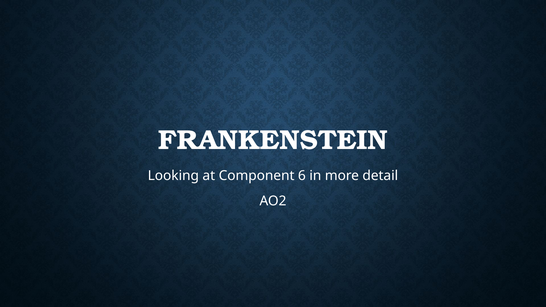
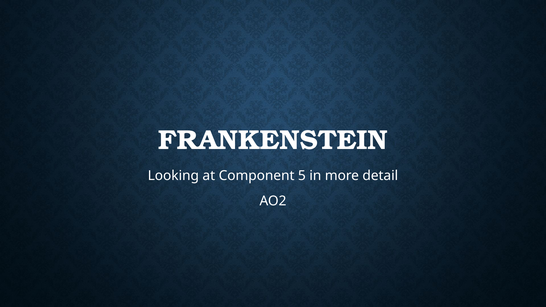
6: 6 -> 5 (302, 176)
